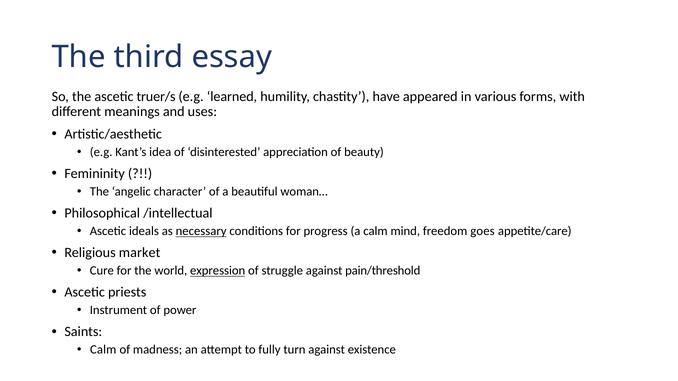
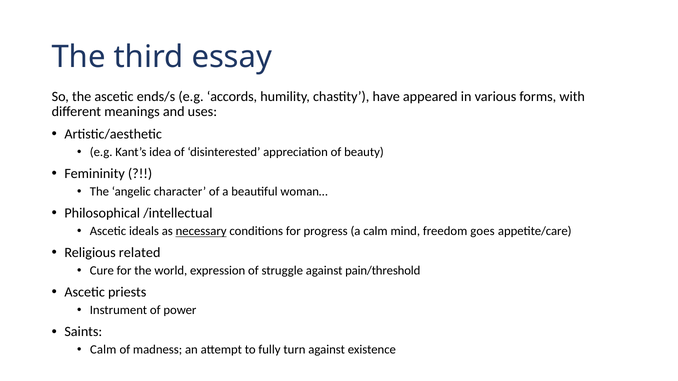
truer/s: truer/s -> ends/s (156, 97)
learned: learned -> accords (232, 97)
market: market -> related (140, 253)
expression underline: present -> none (218, 271)
